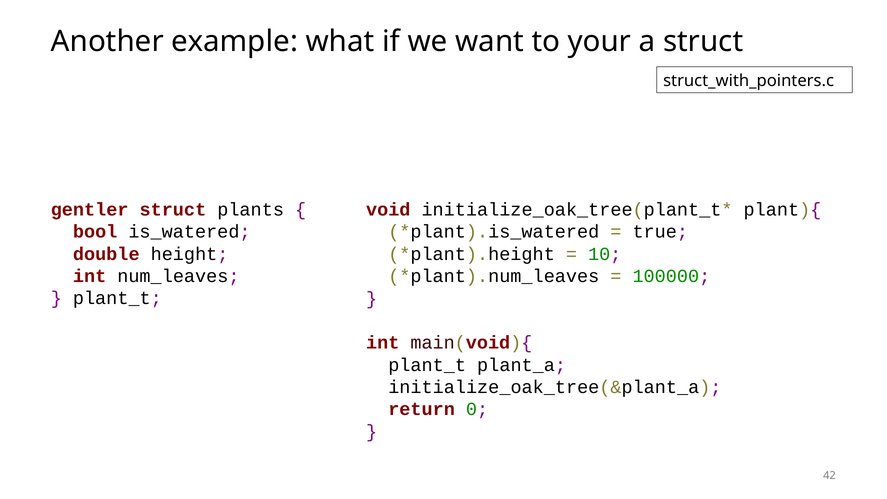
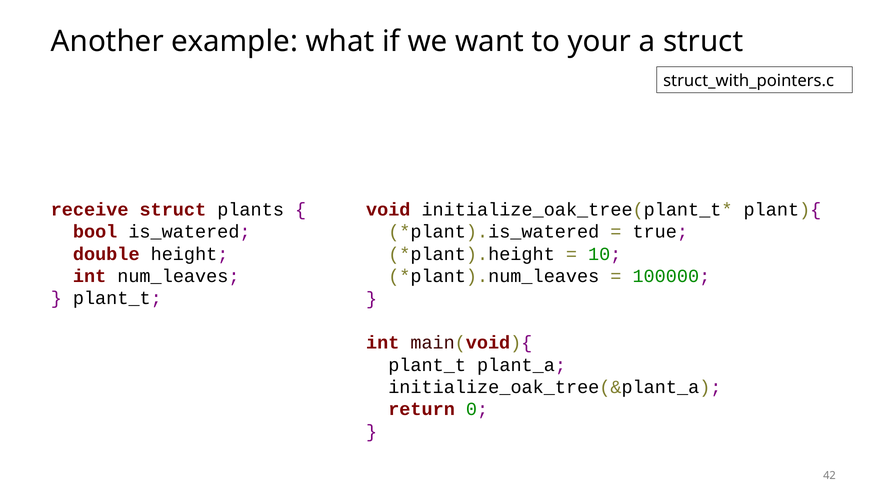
gentler: gentler -> receive (90, 210)
